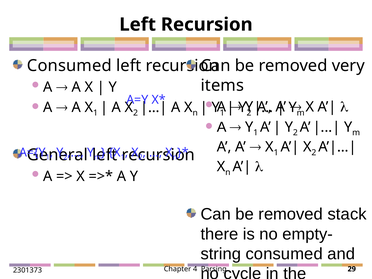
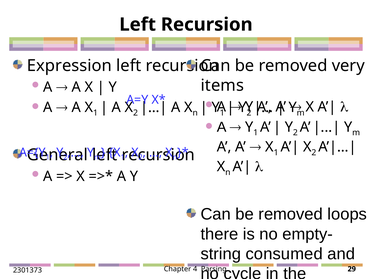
Consumed: Consumed -> Expression (69, 66)
stack: stack -> loops (347, 214)
